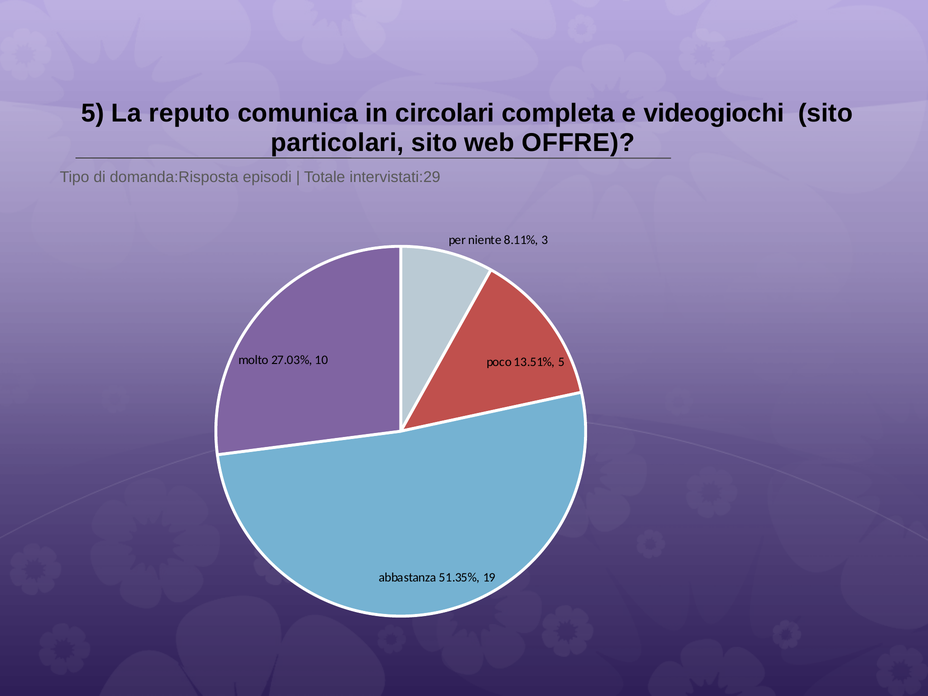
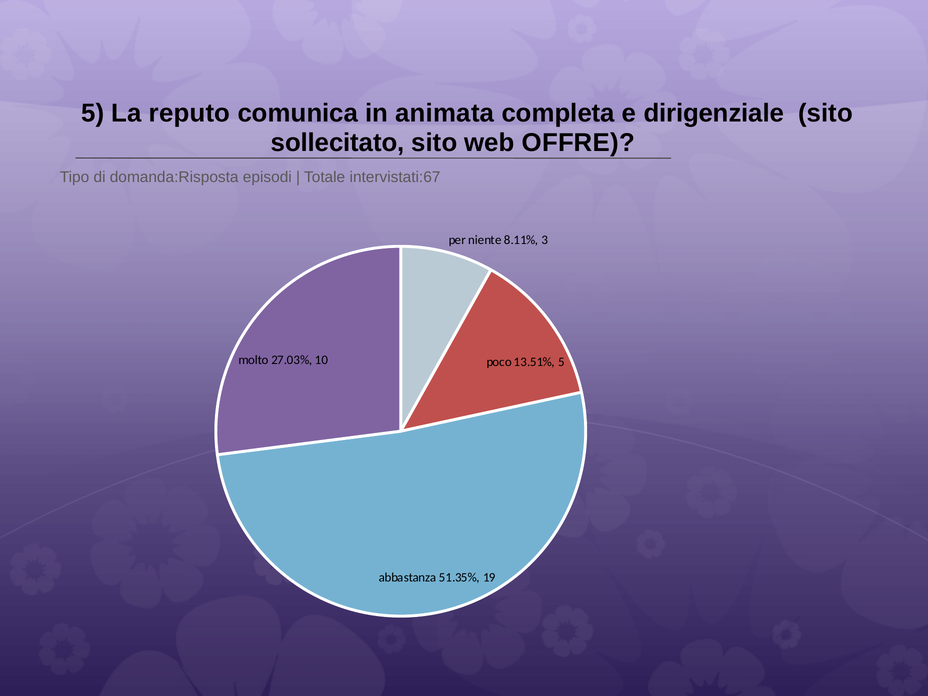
circolari: circolari -> animata (445, 113)
videogiochi: videogiochi -> dirigenziale (714, 113)
particolari: particolari -> sollecitato (338, 143)
intervistati:29: intervistati:29 -> intervistati:67 (395, 177)
